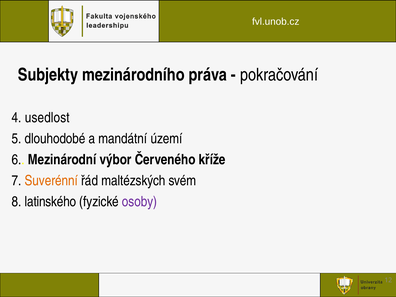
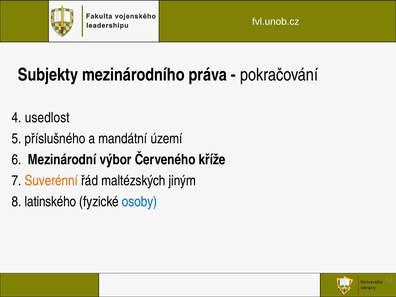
dlouhodobé: dlouhodobé -> příslušného (55, 139)
svém: svém -> jiným (182, 181)
osoby colour: purple -> blue (139, 202)
